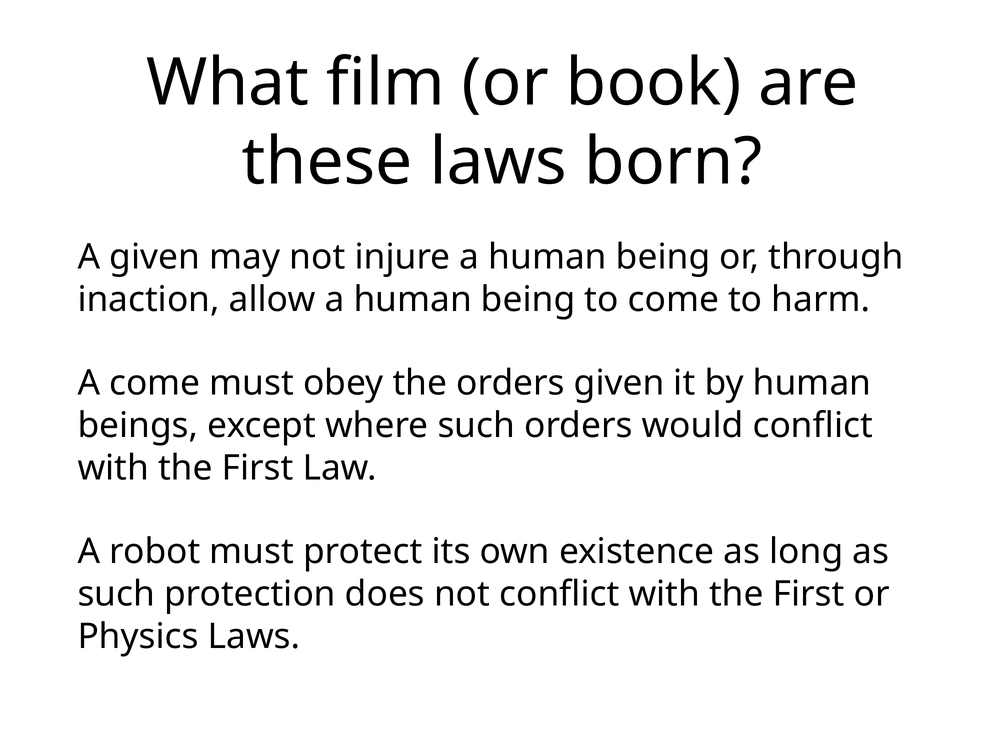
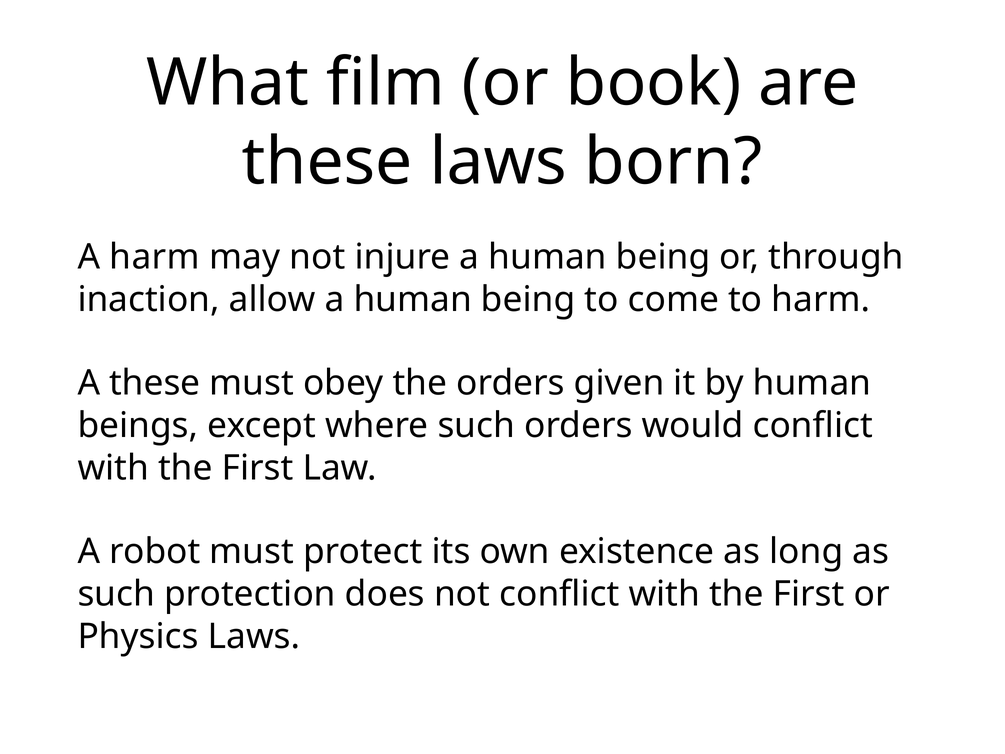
A given: given -> harm (155, 257)
A come: come -> these (155, 383)
